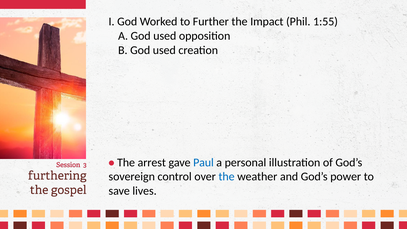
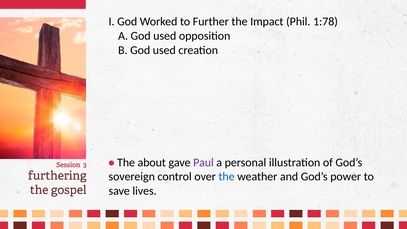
1:55: 1:55 -> 1:78 (326, 22)
arrest: arrest -> about (152, 162)
Paul colour: blue -> purple (203, 162)
